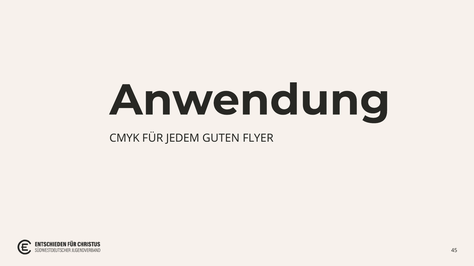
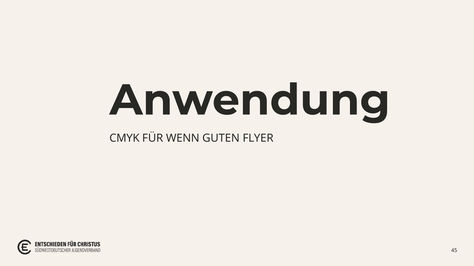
JEDEM: JEDEM -> WENN (183, 139)
